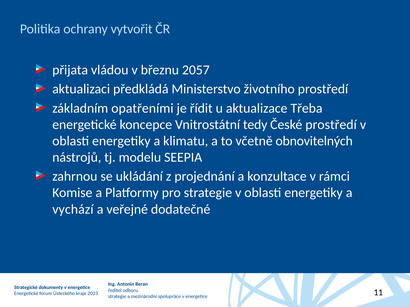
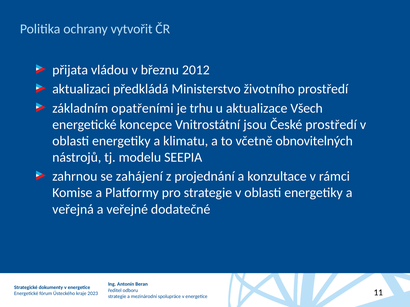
2057: 2057 -> 2012 (196, 70)
řídit: řídit -> trhu (201, 108)
Třeba: Třeba -> Všech (307, 108)
tedy: tedy -> jsou (255, 125)
ukládání: ukládání -> zahájení (139, 177)
vychází: vychází -> veřejná (73, 210)
